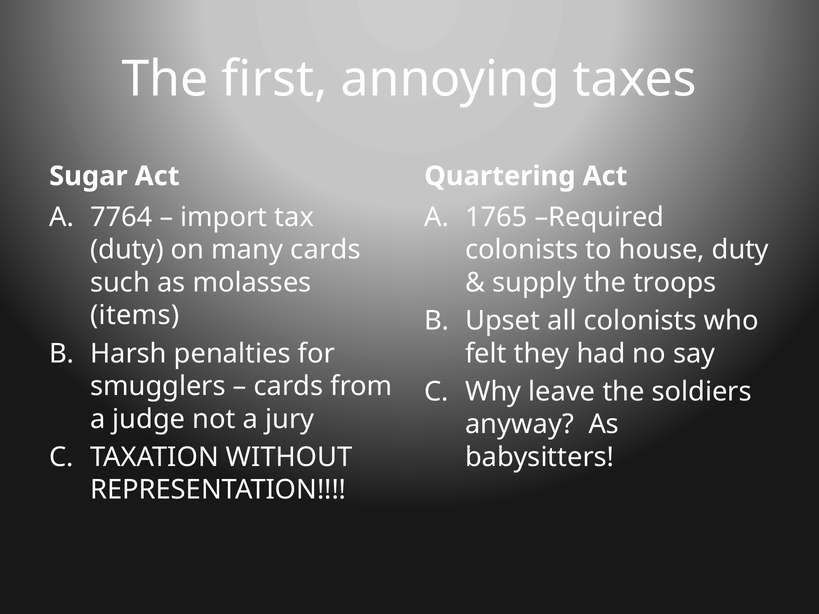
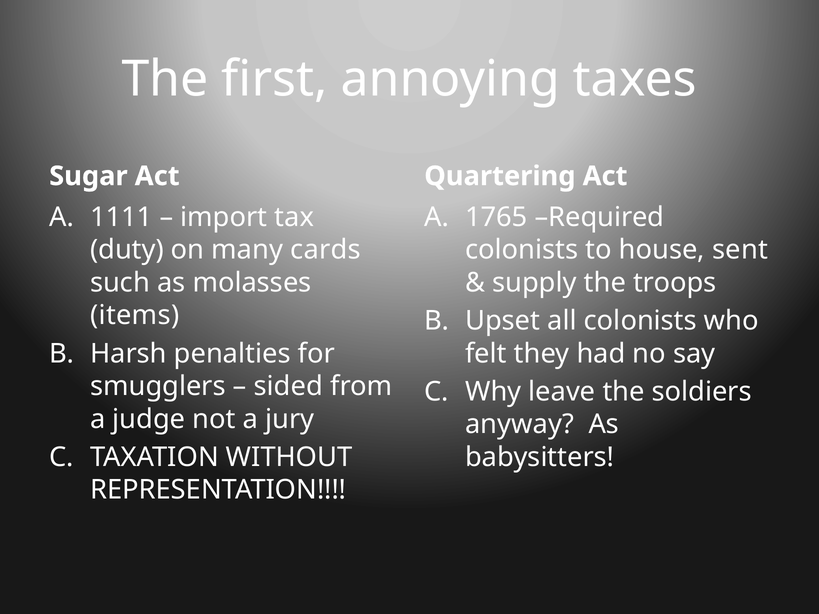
7764: 7764 -> 1111 (121, 217)
house duty: duty -> sent (740, 250)
cards: cards -> sided (288, 386)
